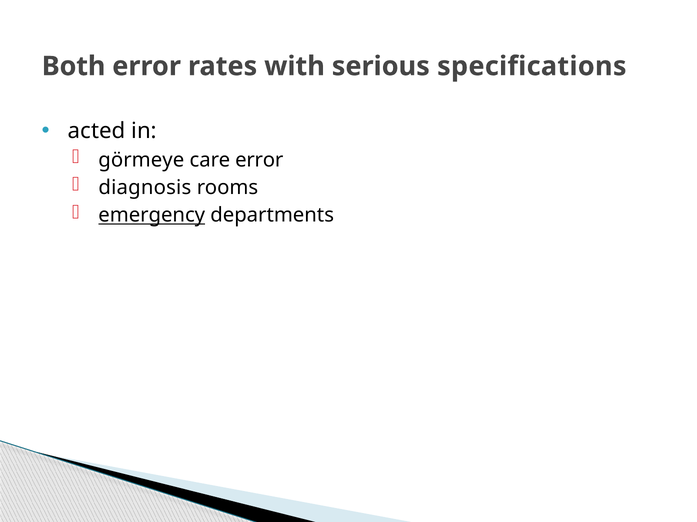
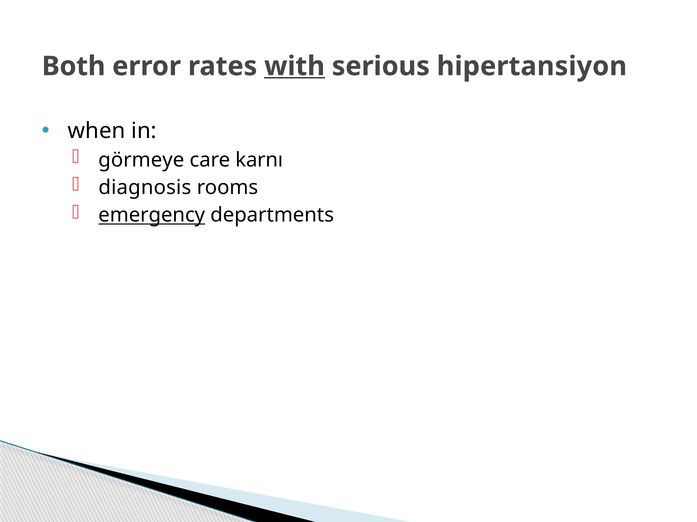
with underline: none -> present (295, 66)
specifications: specifications -> hipertansiyon (532, 66)
acted: acted -> when (97, 131)
care error: error -> karnı (259, 160)
